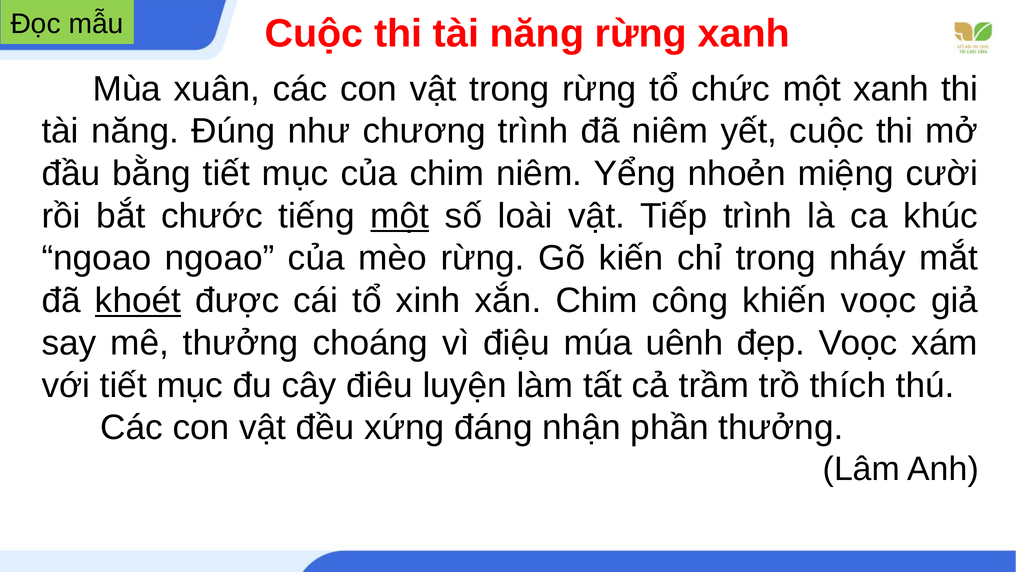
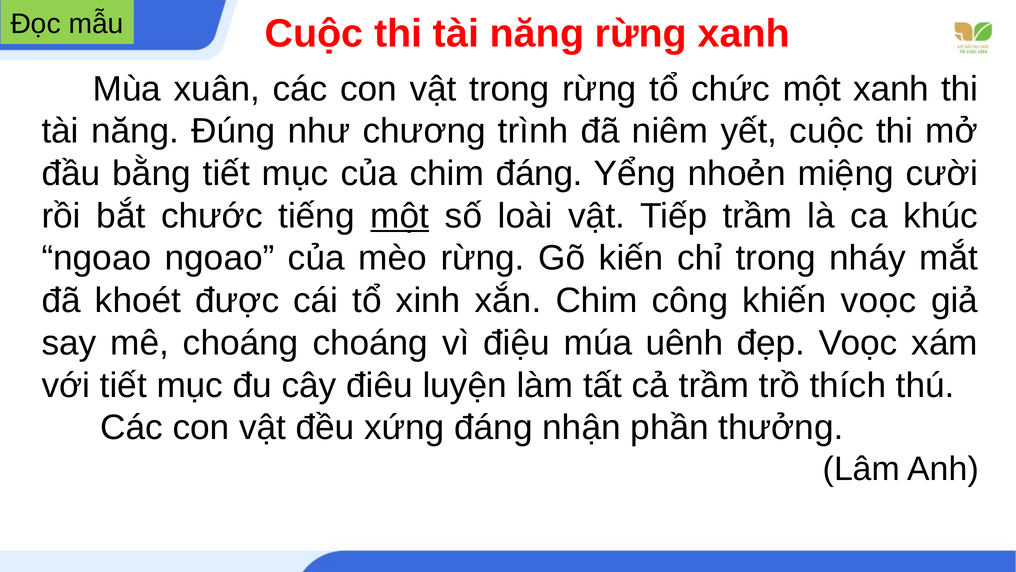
chim niêm: niêm -> đáng (539, 173)
Tiếp trình: trình -> trầm (758, 216)
khoét underline: present -> none (138, 300)
mê thưởng: thưởng -> choáng (241, 343)
